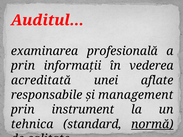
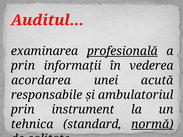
profesională underline: none -> present (122, 51)
acreditată: acreditată -> acordarea (41, 80)
aflate: aflate -> acută (157, 80)
management: management -> ambulatoriul (136, 95)
